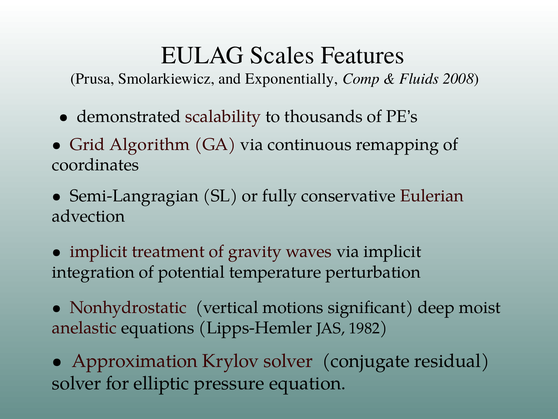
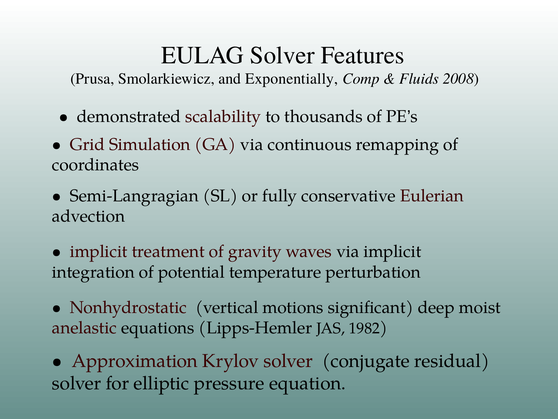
EULAG Scales: Scales -> Solver (282, 55)
Algorithm: Algorithm -> Simulation (150, 144)
